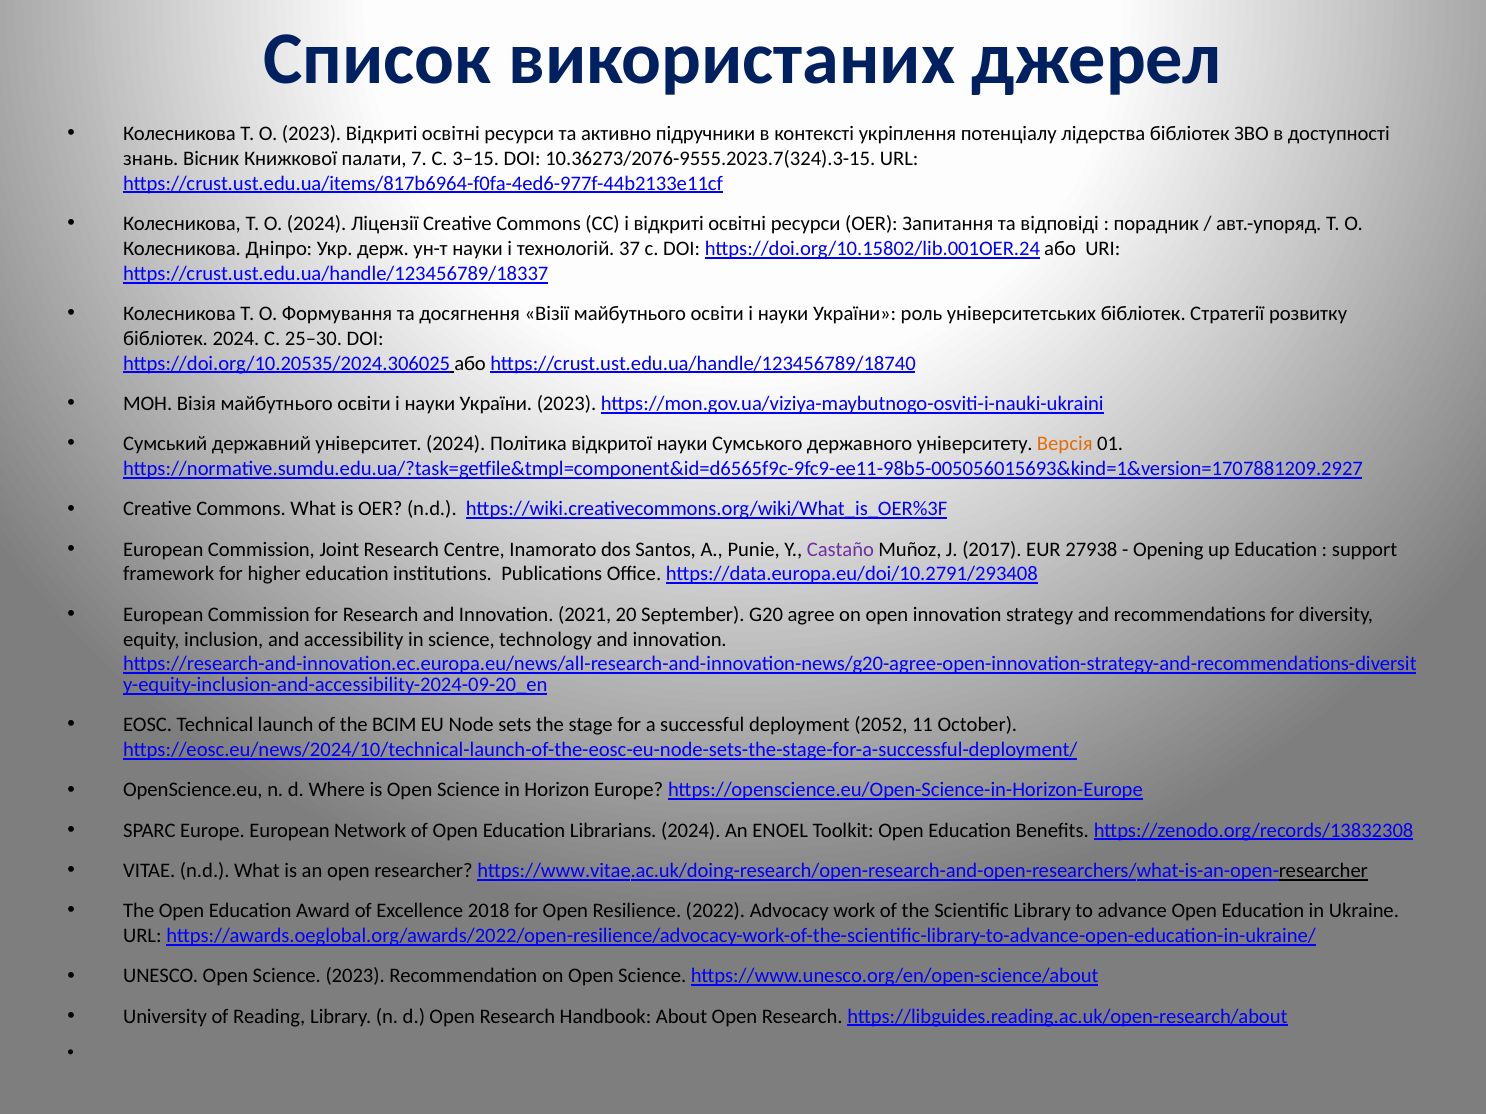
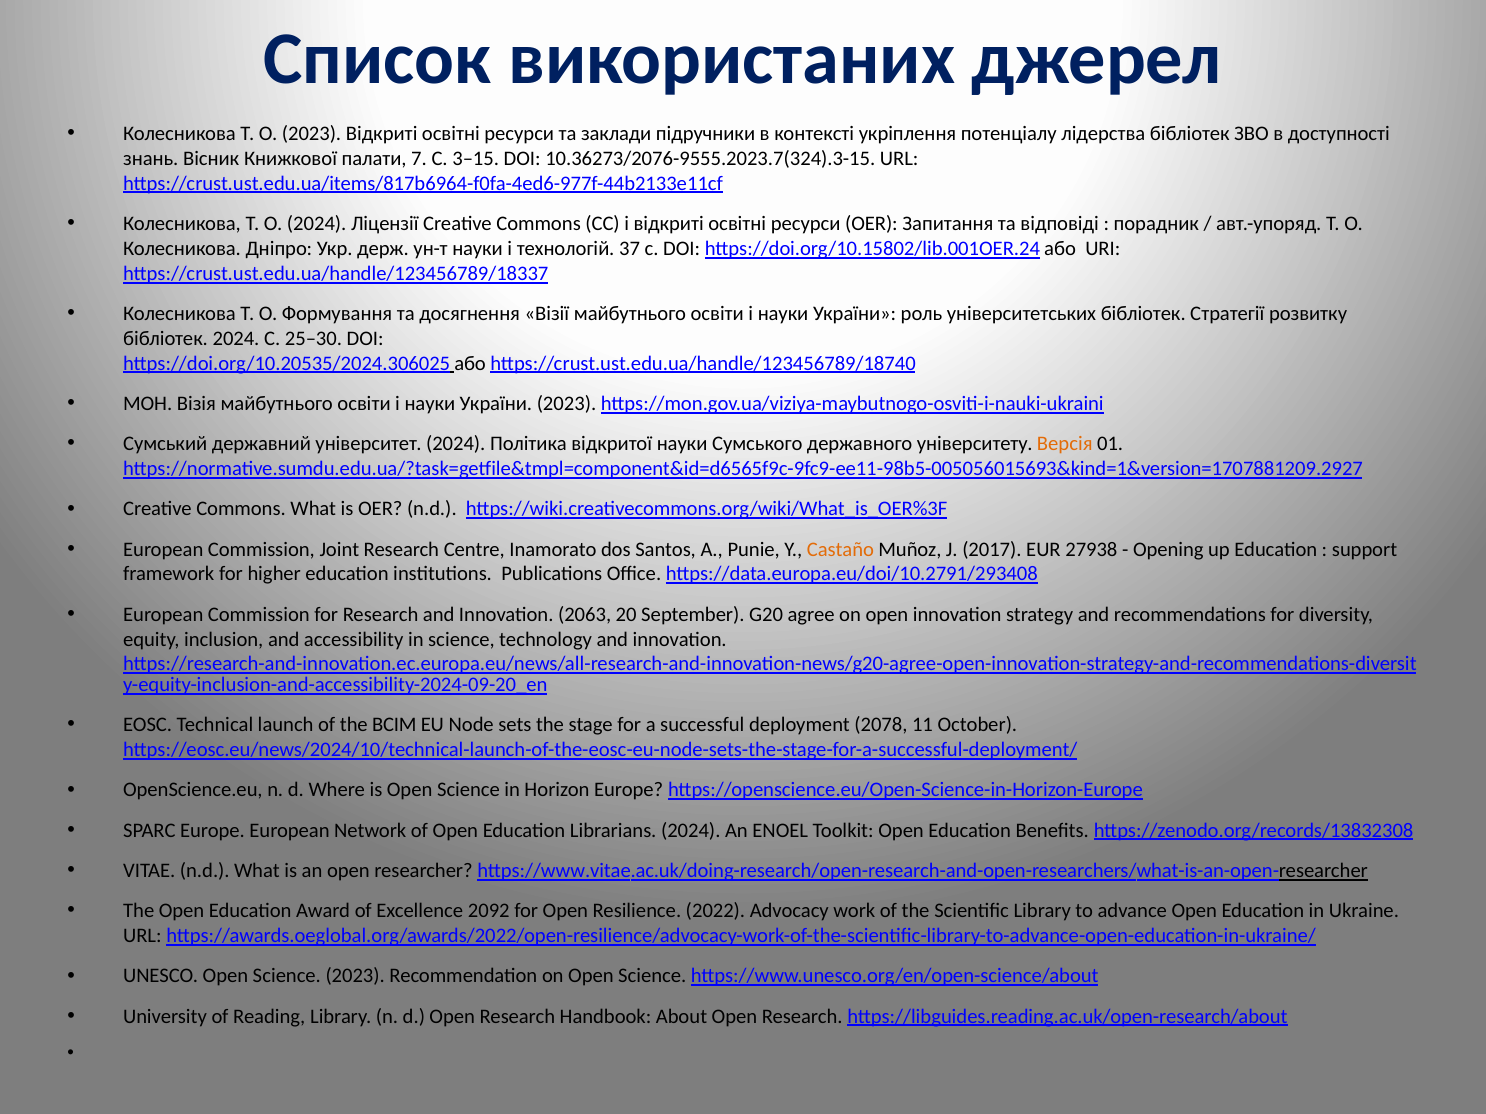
активно: активно -> заклади (616, 134)
Castaño colour: purple -> orange (840, 550)
2021: 2021 -> 2063 (585, 615)
2052: 2052 -> 2078 (881, 725)
2018: 2018 -> 2092 (489, 911)
